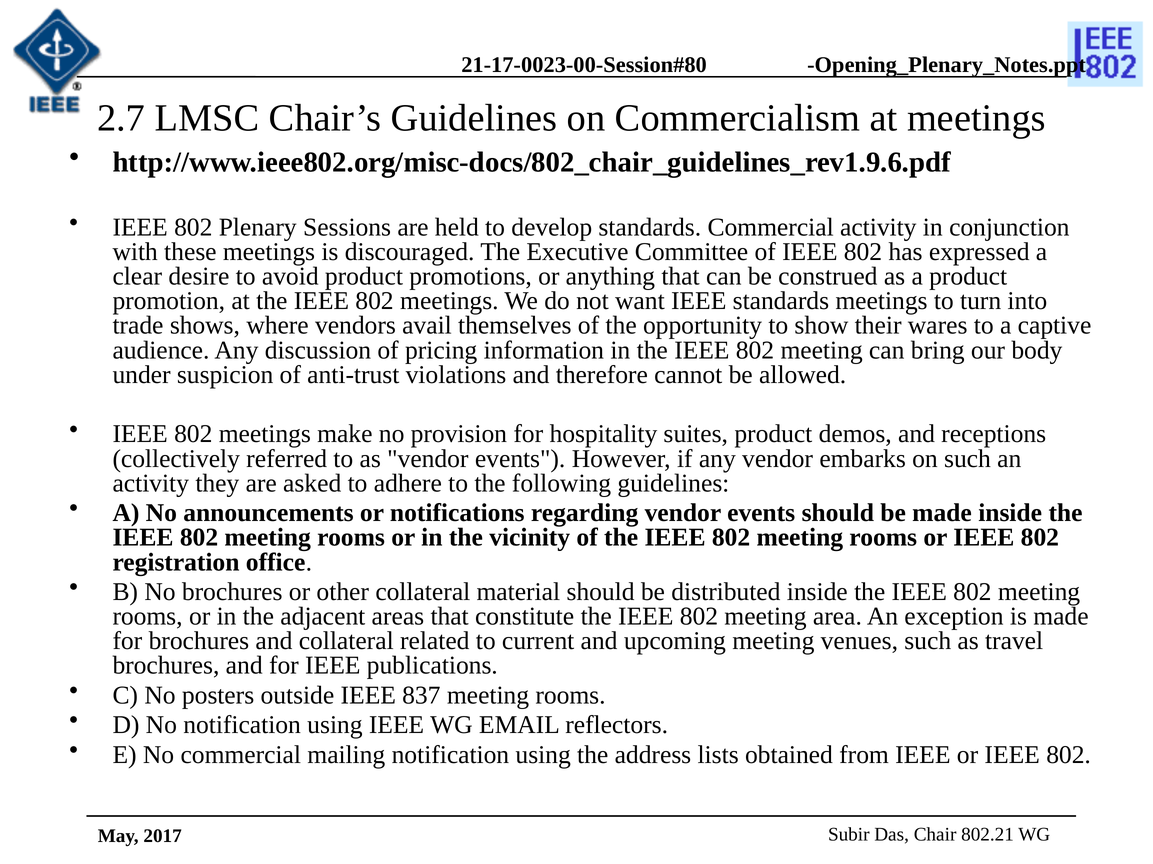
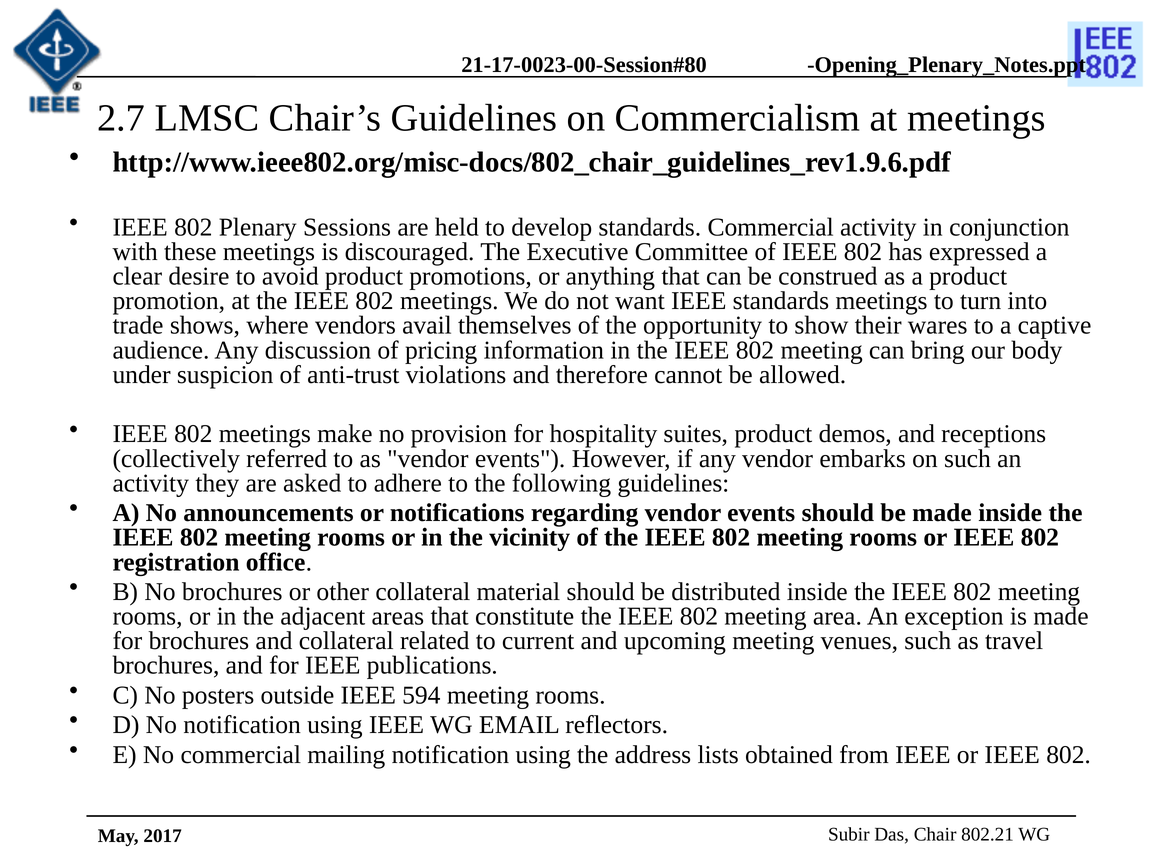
837: 837 -> 594 (421, 696)
